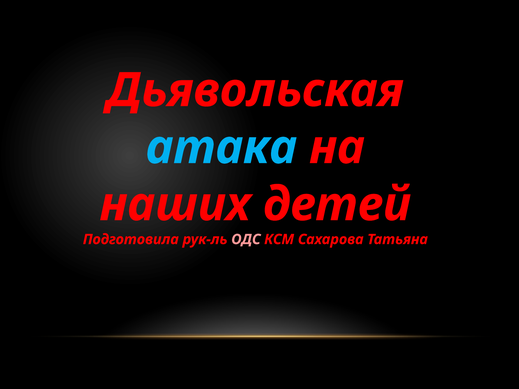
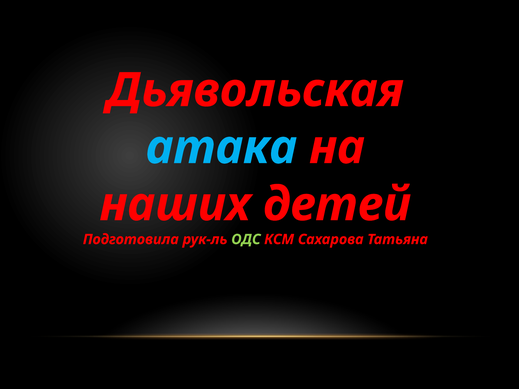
ОДС colour: pink -> light green (246, 240)
